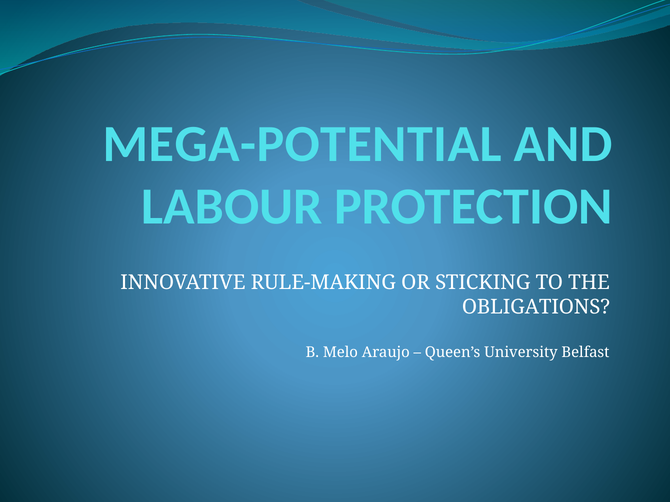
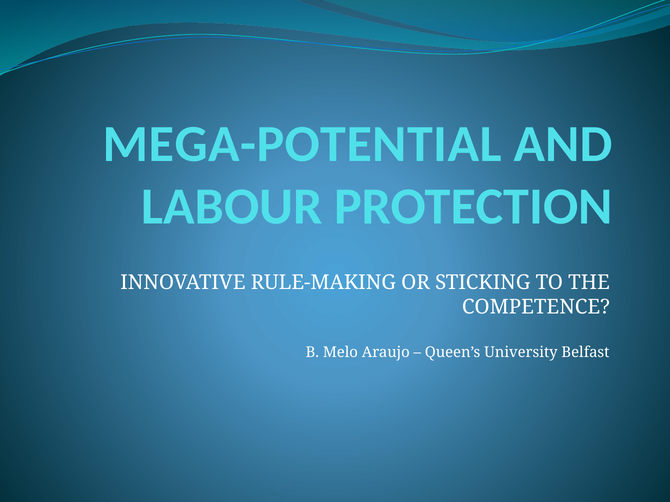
OBLIGATIONS: OBLIGATIONS -> COMPETENCE (536, 308)
